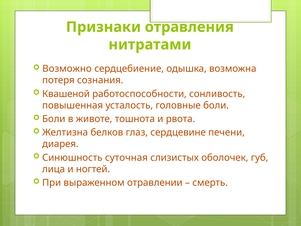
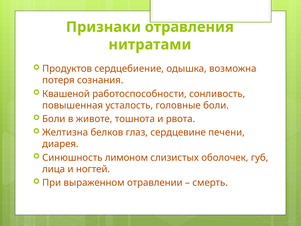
Возможно: Возможно -> Продуктов (67, 69)
суточная: суточная -> лимоном (126, 157)
